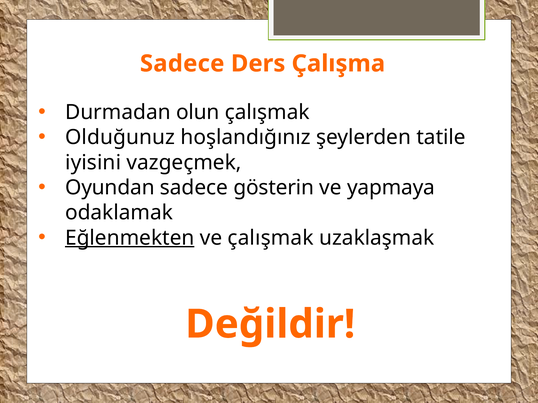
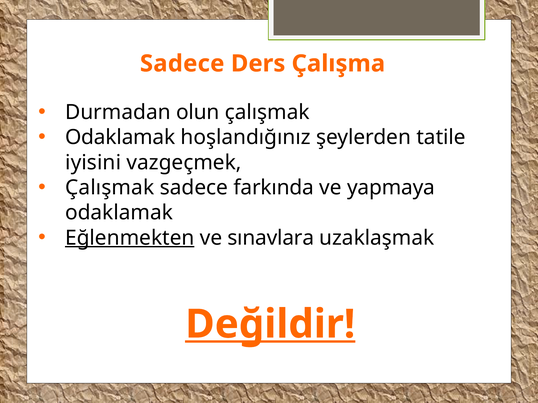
Olduğunuz: Olduğunuz -> Odaklamak (120, 138)
Oyundan: Oyundan -> Çalışmak (110, 188)
gösterin: gösterin -> farkında (274, 188)
ve çalışmak: çalışmak -> sınavlara (271, 238)
Değildir underline: none -> present (270, 325)
